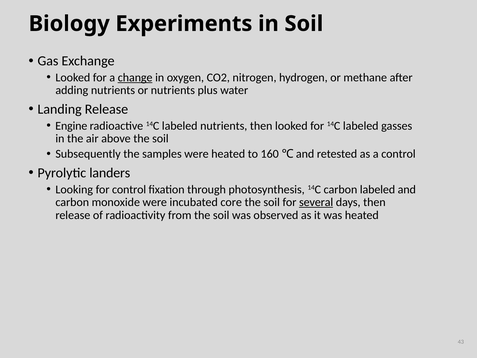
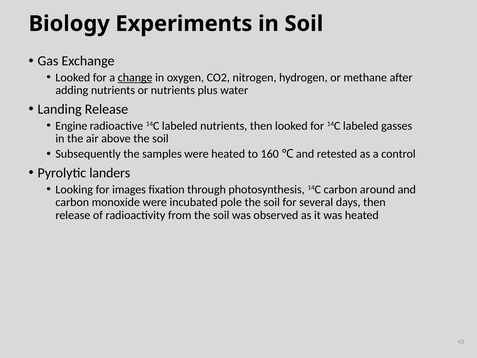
for control: control -> images (129, 189)
carbon labeled: labeled -> around (377, 189)
core: core -> pole (231, 202)
several underline: present -> none (316, 202)
